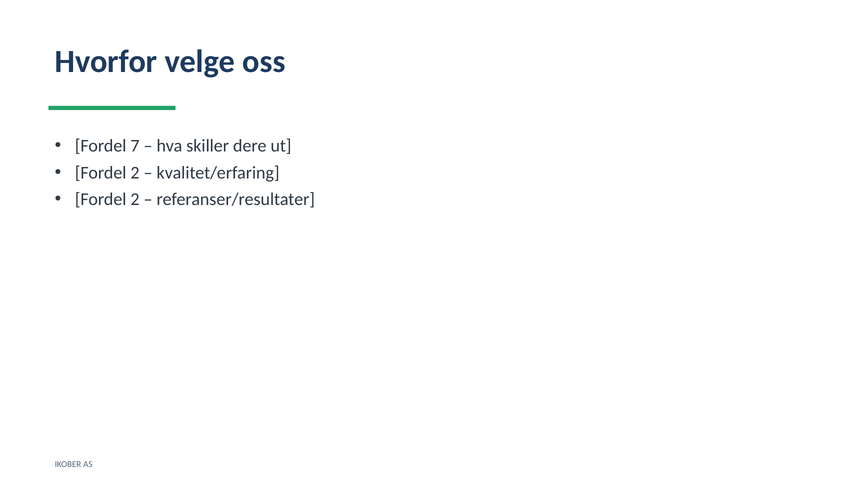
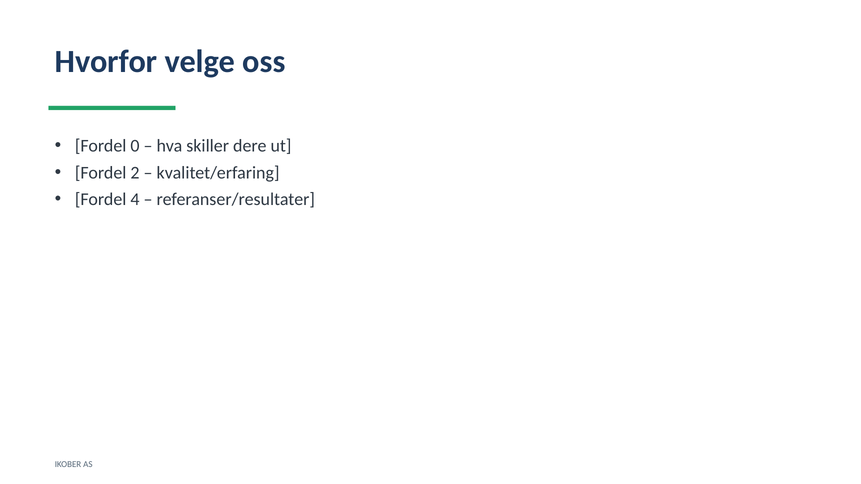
7: 7 -> 0 (135, 146)
2: 2 -> 4 (135, 200)
